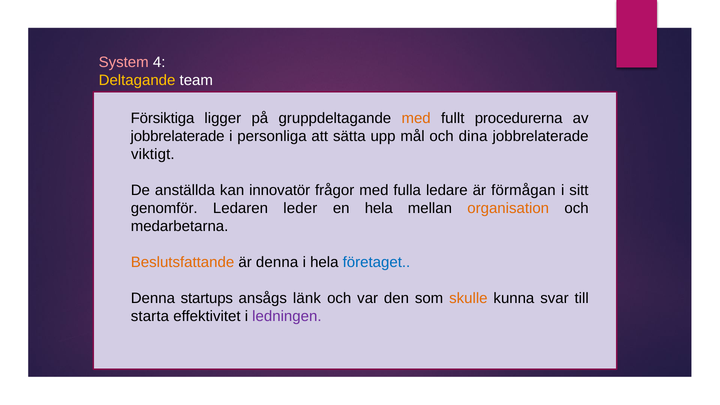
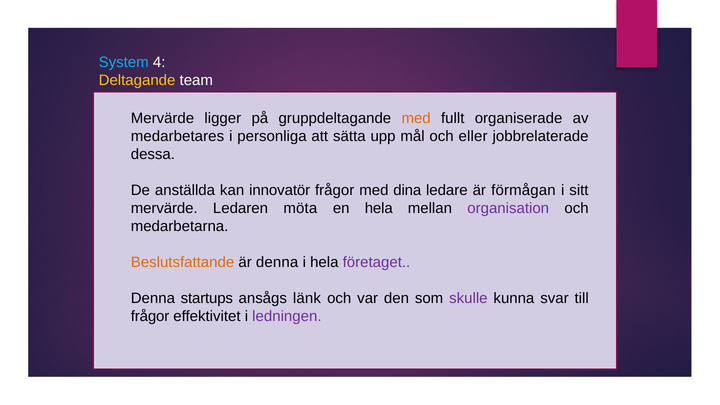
System colour: pink -> light blue (124, 62)
Försiktiga: Försiktiga -> Mervärde (162, 118)
procedurerna: procedurerna -> organiserade (519, 118)
jobbrelaterade: jobbrelaterade -> medarbetares (177, 136)
dina: dina -> eller (473, 136)
viktigt: viktigt -> dessa (153, 154)
fulla: fulla -> dina (407, 190)
genomför: genomför -> mervärde (164, 208)
leder: leder -> möta (300, 208)
organisation colour: orange -> purple (508, 208)
företaget colour: blue -> purple (376, 263)
skulle colour: orange -> purple (468, 299)
starta: starta -> frågor (150, 317)
